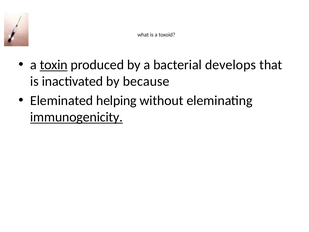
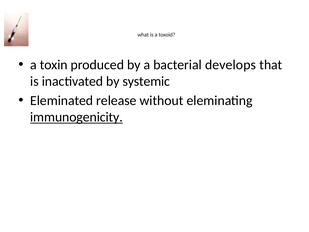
toxin underline: present -> none (54, 65)
because: because -> systemic (146, 81)
helping: helping -> release (116, 101)
